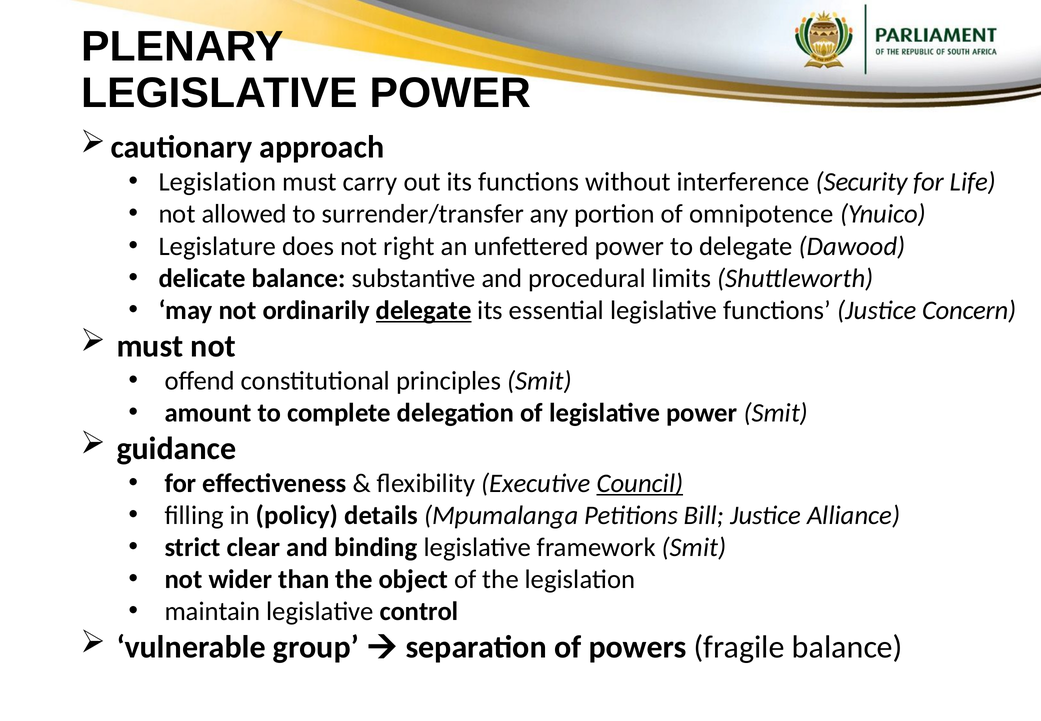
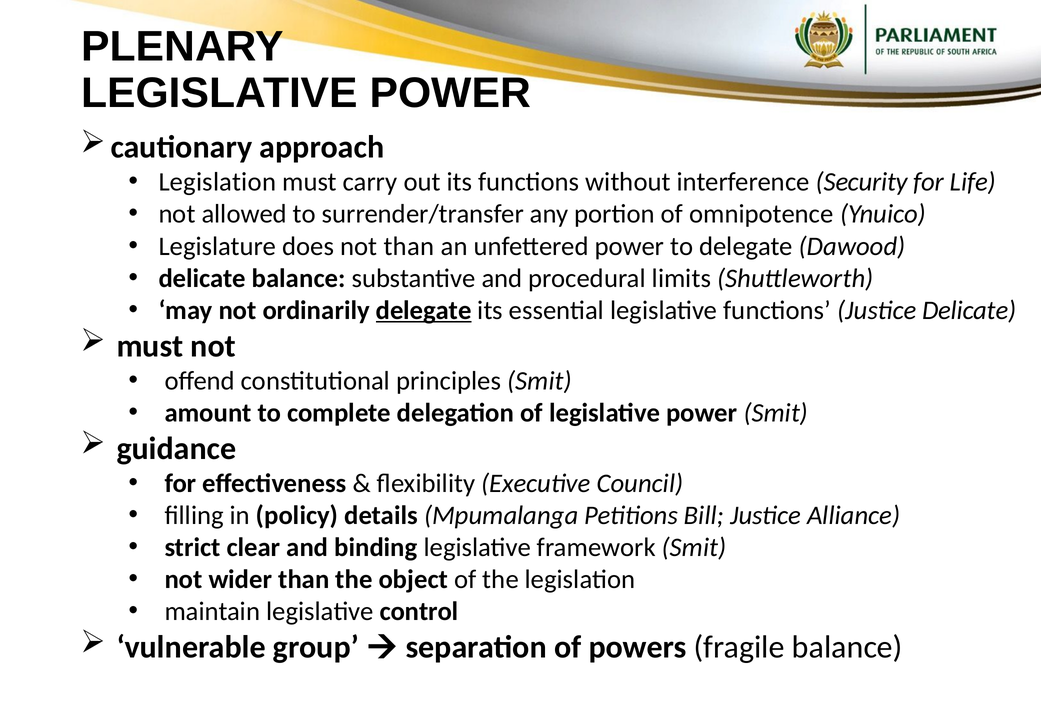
not right: right -> than (409, 246)
Justice Concern: Concern -> Delicate (969, 310)
Council underline: present -> none (640, 483)
